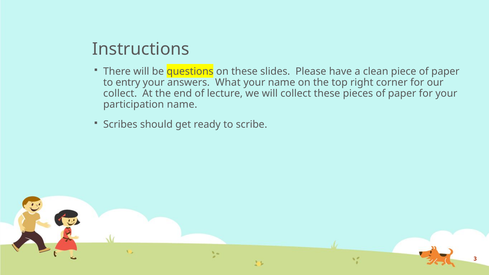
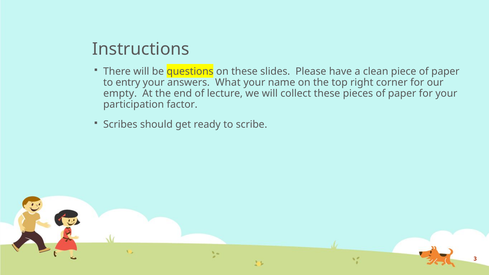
collect: collect -> empty (120, 93)
participation name: name -> factor (182, 104)
